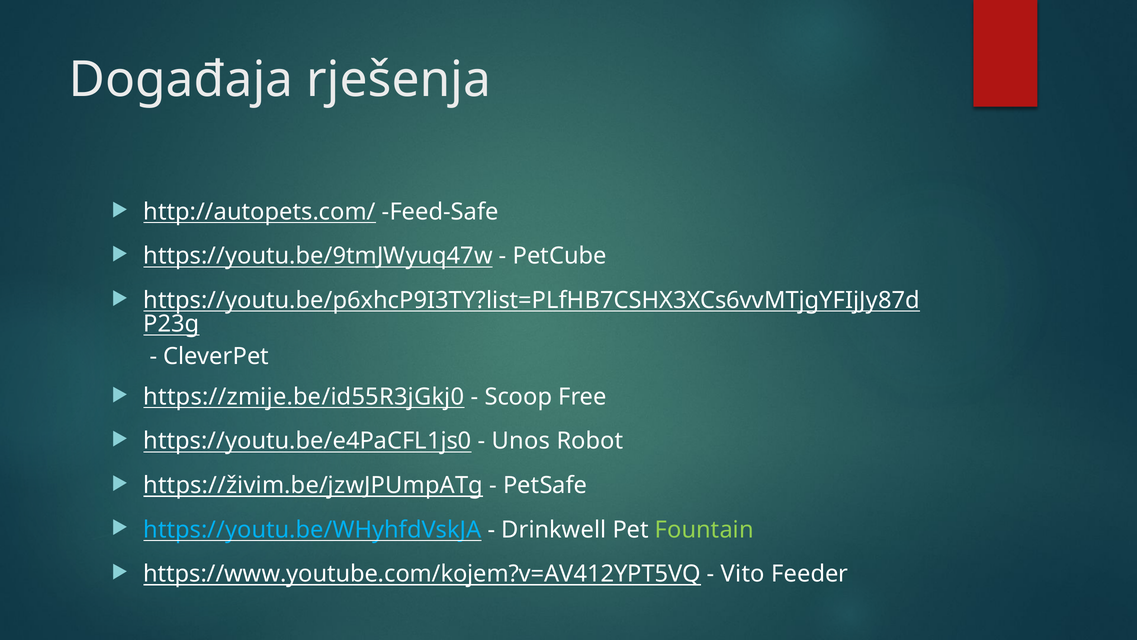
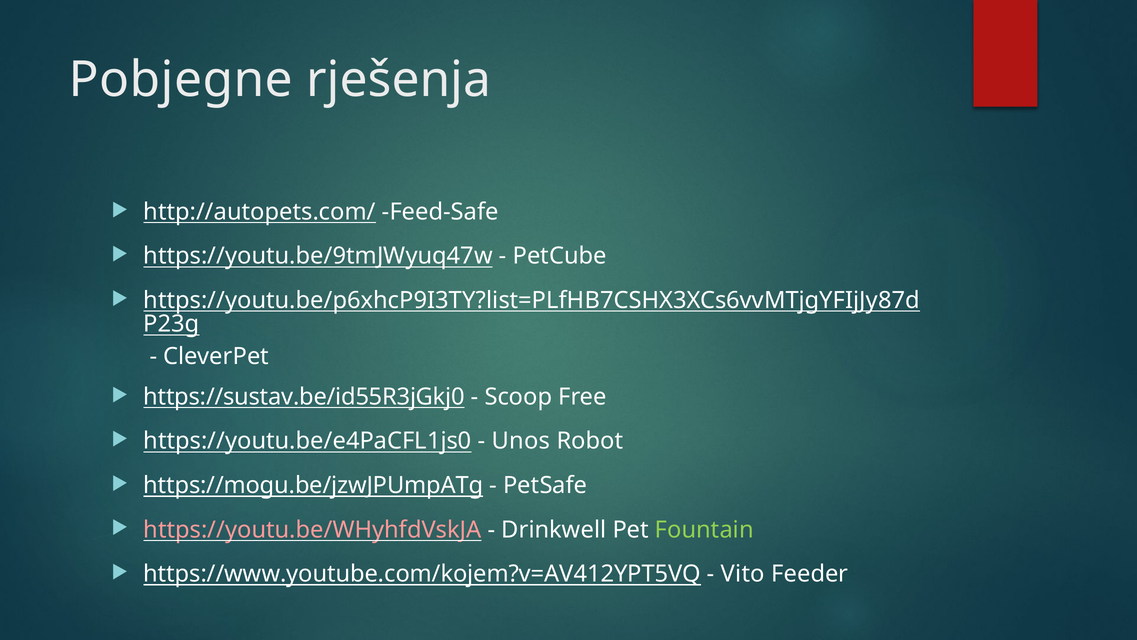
Događaja: Događaja -> Pobjegne (181, 80)
https://zmije.be/id55R3jGkj0: https://zmije.be/id55R3jGkj0 -> https://sustav.be/id55R3jGkj0 (304, 397)
https://živim.be/jzwJPUmpATg: https://živim.be/jzwJPUmpATg -> https://mogu.be/jzwJPUmpATg (313, 485)
https://youtu.be/WHyhfdVskJA colour: light blue -> pink (312, 529)
